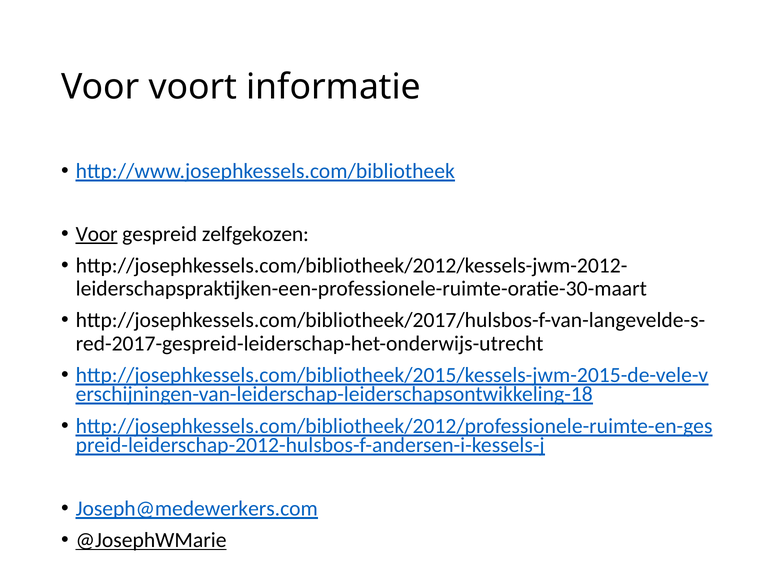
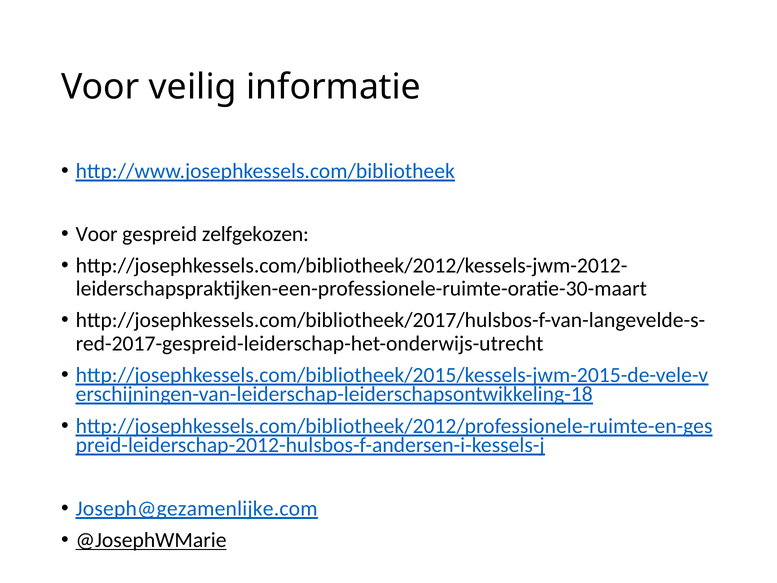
voort: voort -> veilig (193, 87)
Voor underline: present -> none (97, 234)
Joseph@medewerkers.com: Joseph@medewerkers.com -> Joseph@gezamenlijke.com (197, 508)
